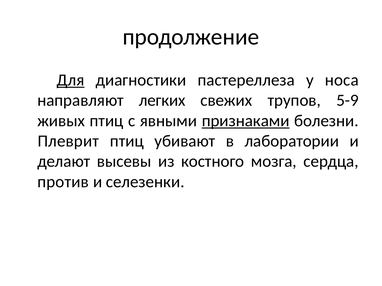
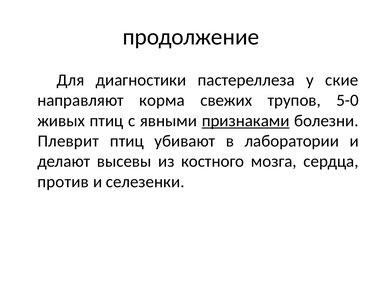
Для underline: present -> none (71, 80)
носа: носа -> ские (342, 80)
легких: легких -> корма (162, 101)
5-9: 5-9 -> 5-0 (348, 101)
